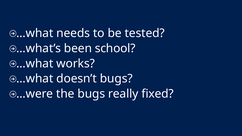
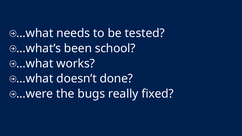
doesn’t bugs: bugs -> done (116, 79)
